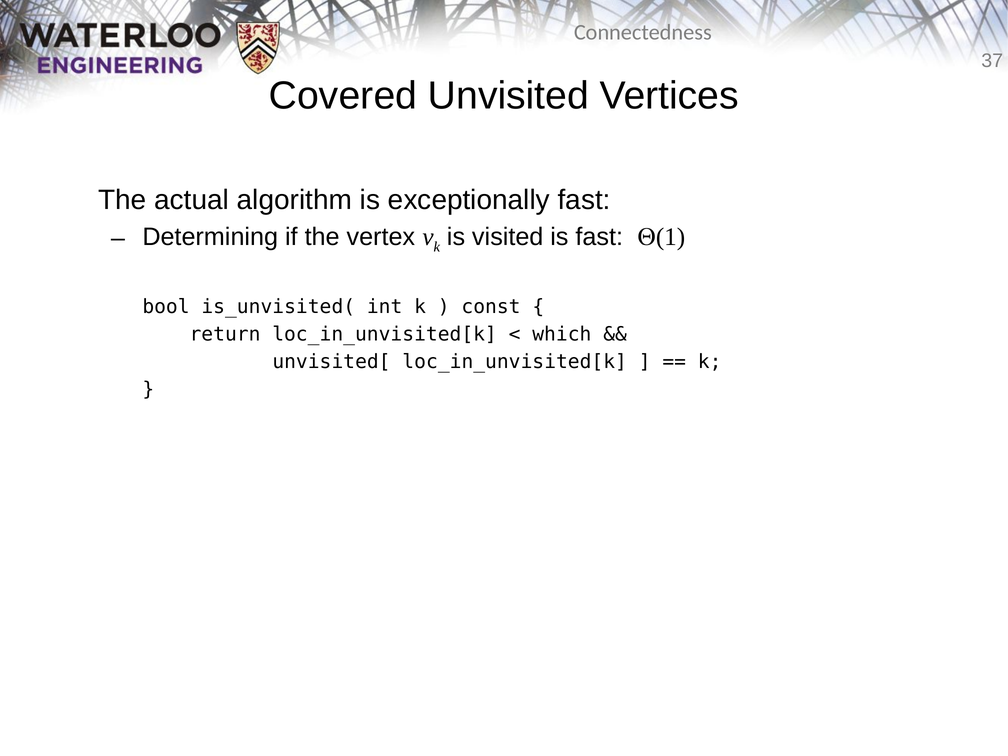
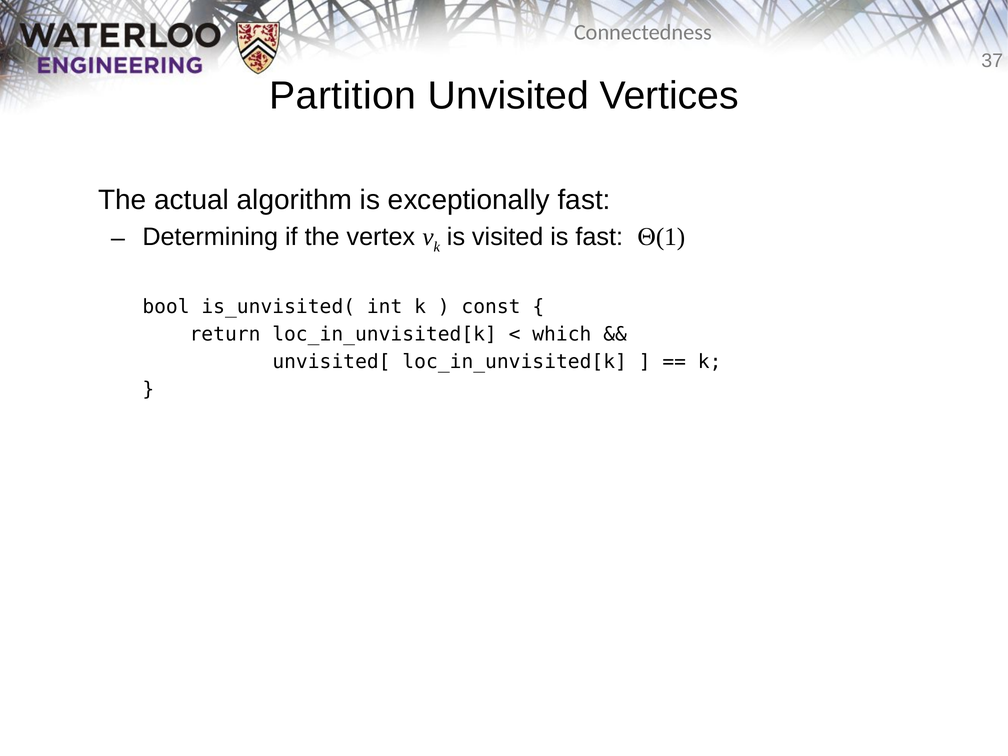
Covered: Covered -> Partition (343, 96)
